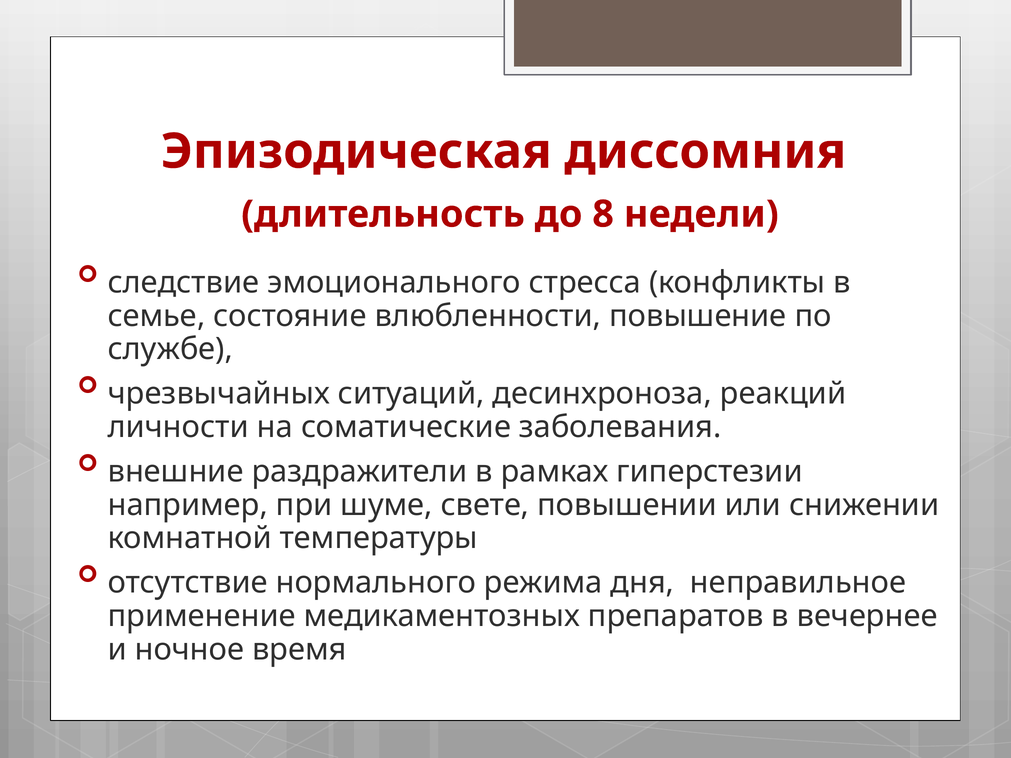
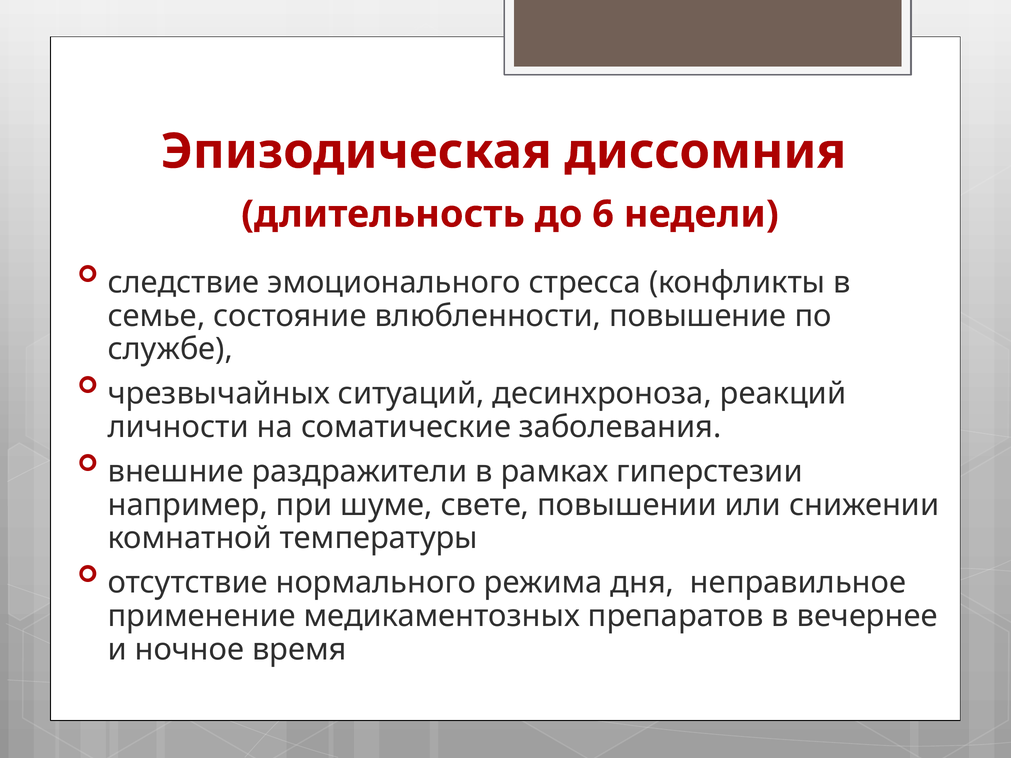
8: 8 -> 6 (603, 214)
